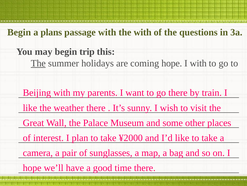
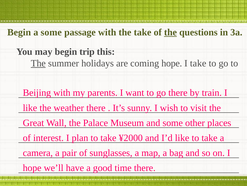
a plans: plans -> some (51, 32)
the with: with -> take (143, 32)
the underline: none -> present (170, 32)
I with: with -> take (198, 63)
